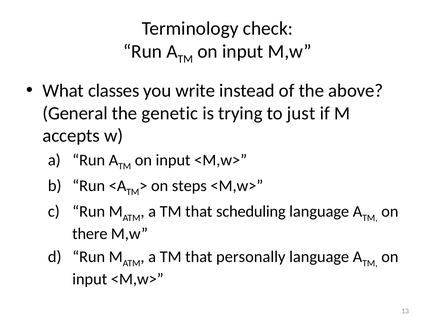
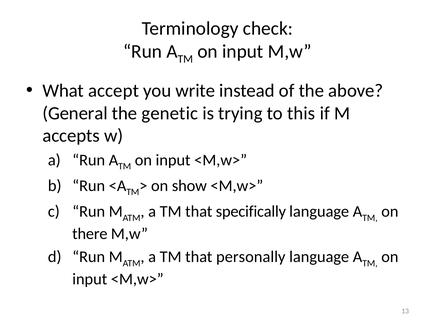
classes: classes -> accept (114, 91)
just: just -> this (301, 113)
steps: steps -> show (189, 186)
scheduling: scheduling -> specifically (251, 212)
